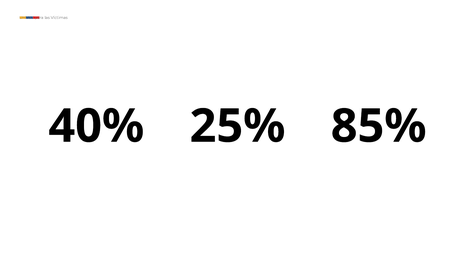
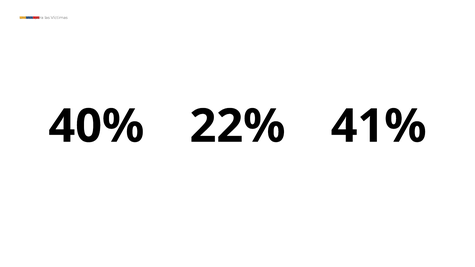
25%: 25% -> 22% (237, 126)
85%: 85% -> 41% (379, 126)
